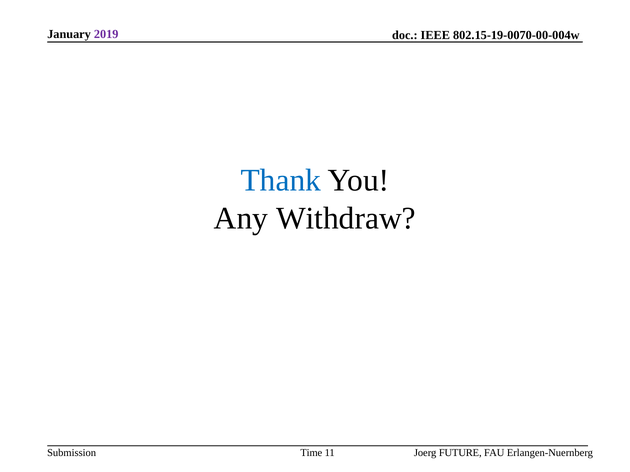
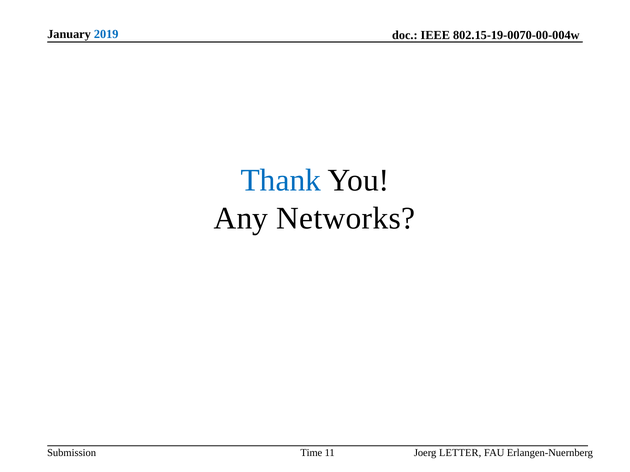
2019 colour: purple -> blue (106, 34)
Withdraw: Withdraw -> Networks (346, 219)
FUTURE: FUTURE -> LETTER (460, 453)
